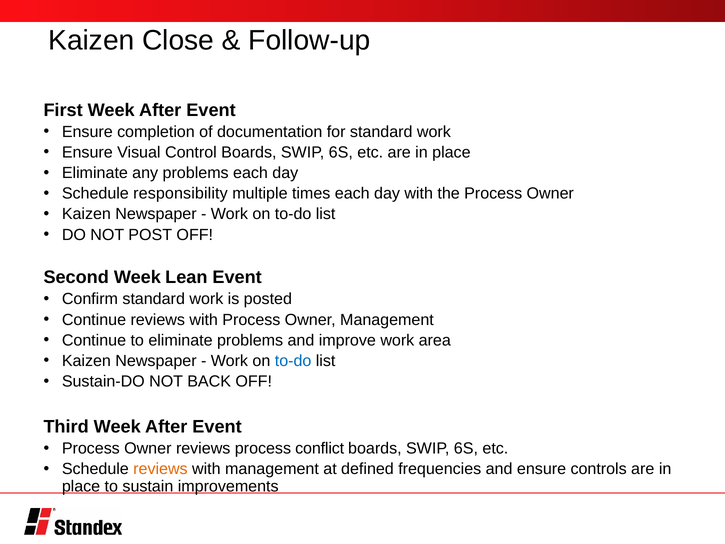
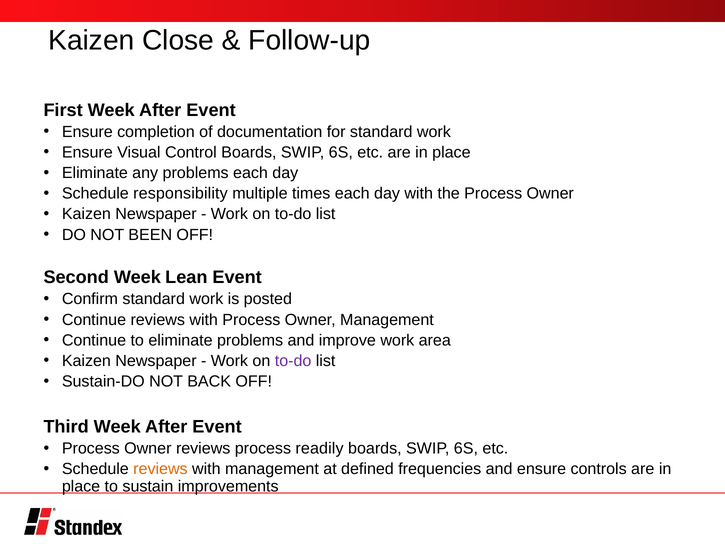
POST: POST -> BEEN (150, 235)
to-do colour: blue -> purple (293, 361)
conflict: conflict -> readily (320, 448)
